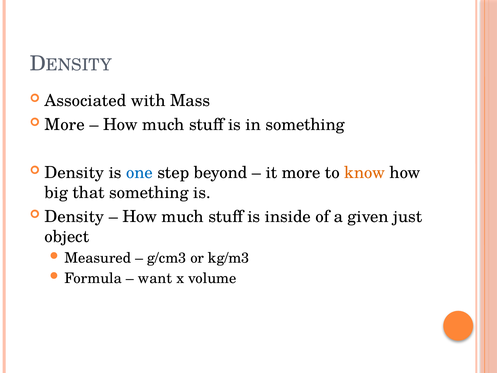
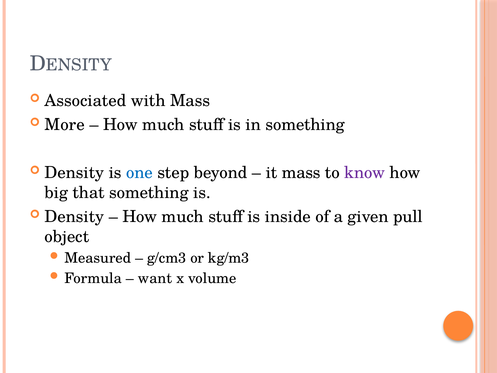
it more: more -> mass (301, 173)
know colour: orange -> purple (365, 173)
just: just -> pull (408, 217)
